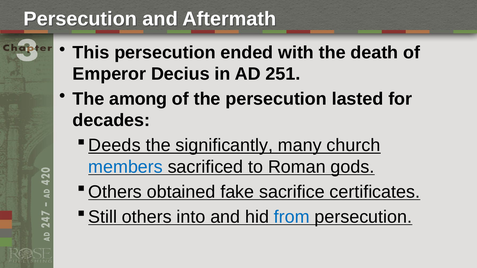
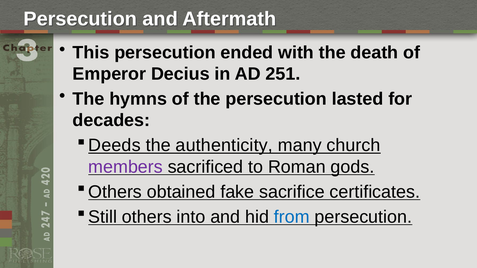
among: among -> hymns (138, 99)
significantly: significantly -> authenticity (224, 146)
members colour: blue -> purple (126, 167)
